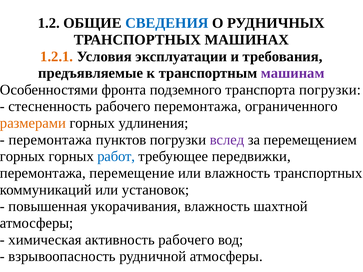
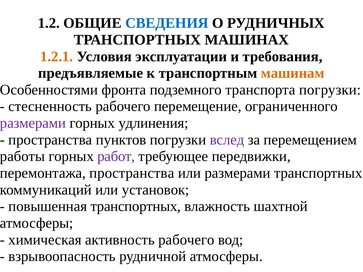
машинам colour: purple -> orange (293, 73)
рабочего перемонтажа: перемонтажа -> перемещение (198, 107)
размерами colour: orange -> purple (33, 123)
перемонтажа: перемонтажа -> пространства (50, 140)
горных: горных -> работы (22, 157)
работ colour: blue -> purple (116, 157)
перемонтажа перемещение: перемещение -> пространства (132, 173)
или влажность: влажность -> размерами (238, 173)
повышенная укорачивания: укорачивания -> транспортных (136, 207)
